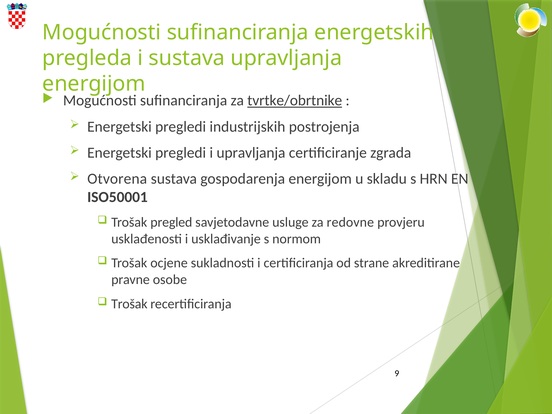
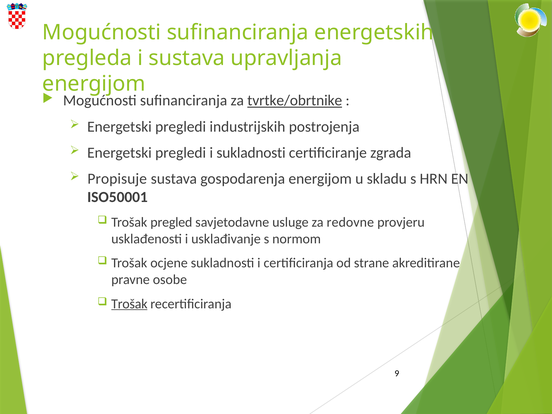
i upravljanja: upravljanja -> sukladnosti (251, 153)
Otvorena: Otvorena -> Propisuje (117, 179)
Trošak underline: none -> present (129, 304)
